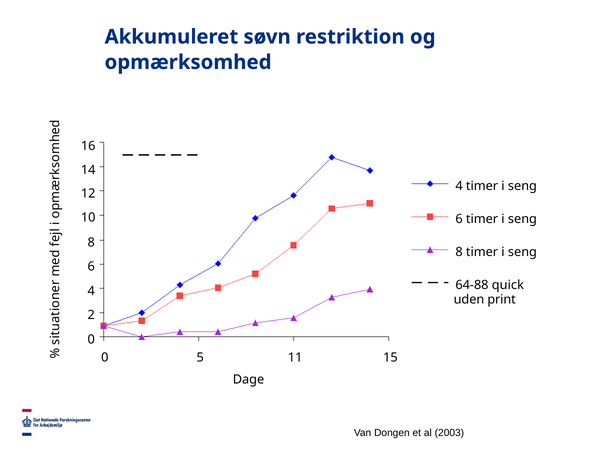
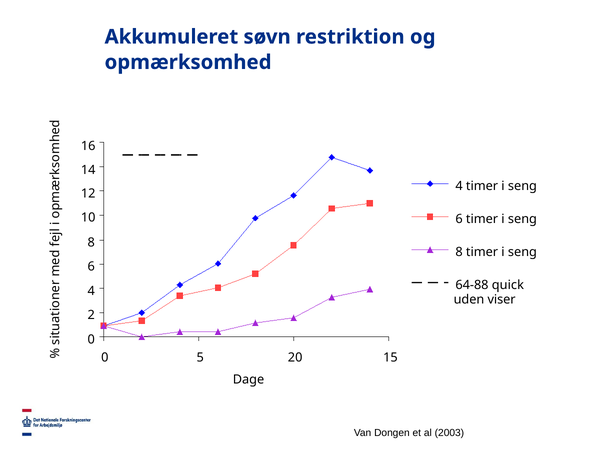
print: print -> viser (502, 300)
11: 11 -> 20 (295, 358)
